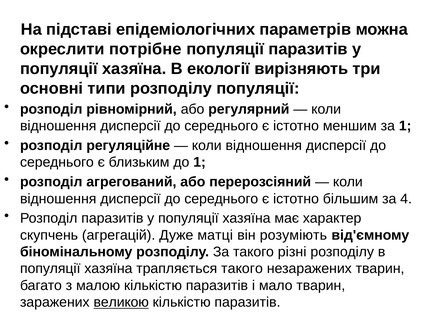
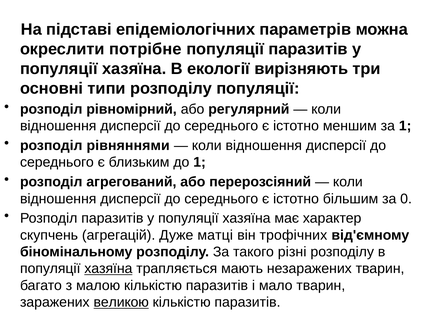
регуляційне: регуляційне -> рівняннями (128, 146)
4: 4 -> 0 (406, 199)
розуміють: розуміють -> трофічних (293, 236)
хазяїна underline: none -> present (108, 269)
трапляється такого: такого -> мають (242, 269)
